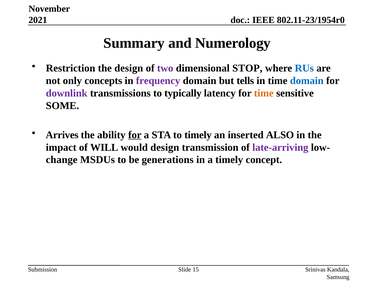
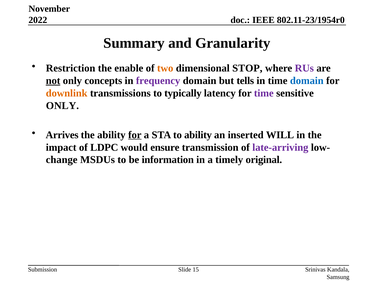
2021: 2021 -> 2022 (38, 20)
Numerology: Numerology -> Granularity (233, 43)
the design: design -> enable (129, 68)
two colour: purple -> orange (165, 68)
RUs colour: blue -> purple (304, 68)
not underline: none -> present (53, 81)
downlink colour: purple -> orange (67, 93)
time colour: orange -> purple (264, 93)
SOME: SOME -> ONLY (62, 105)
to timely: timely -> ability (198, 135)
ALSO: ALSO -> WILL (280, 135)
WILL: WILL -> LDPC (104, 147)
would design: design -> ensure (165, 147)
generations: generations -> information (168, 160)
concept: concept -> original (264, 160)
